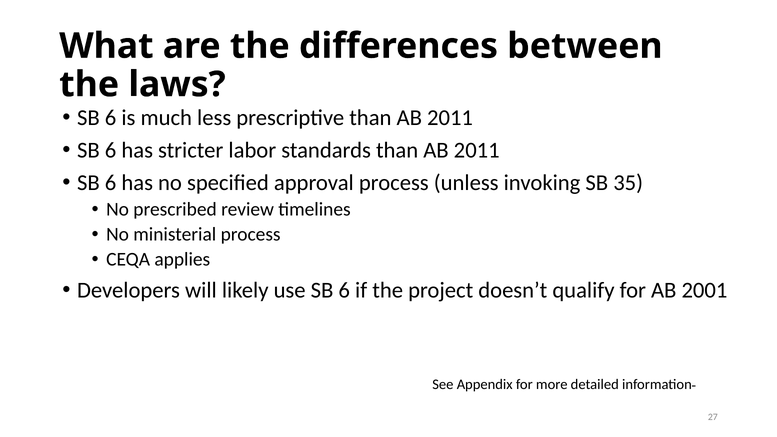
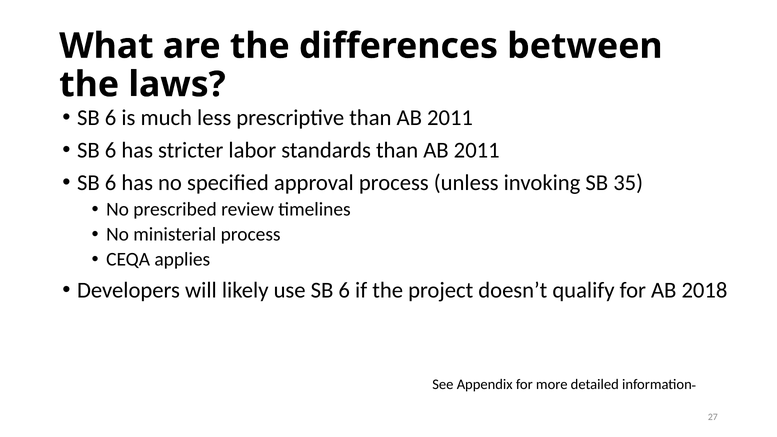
2001: 2001 -> 2018 (704, 290)
